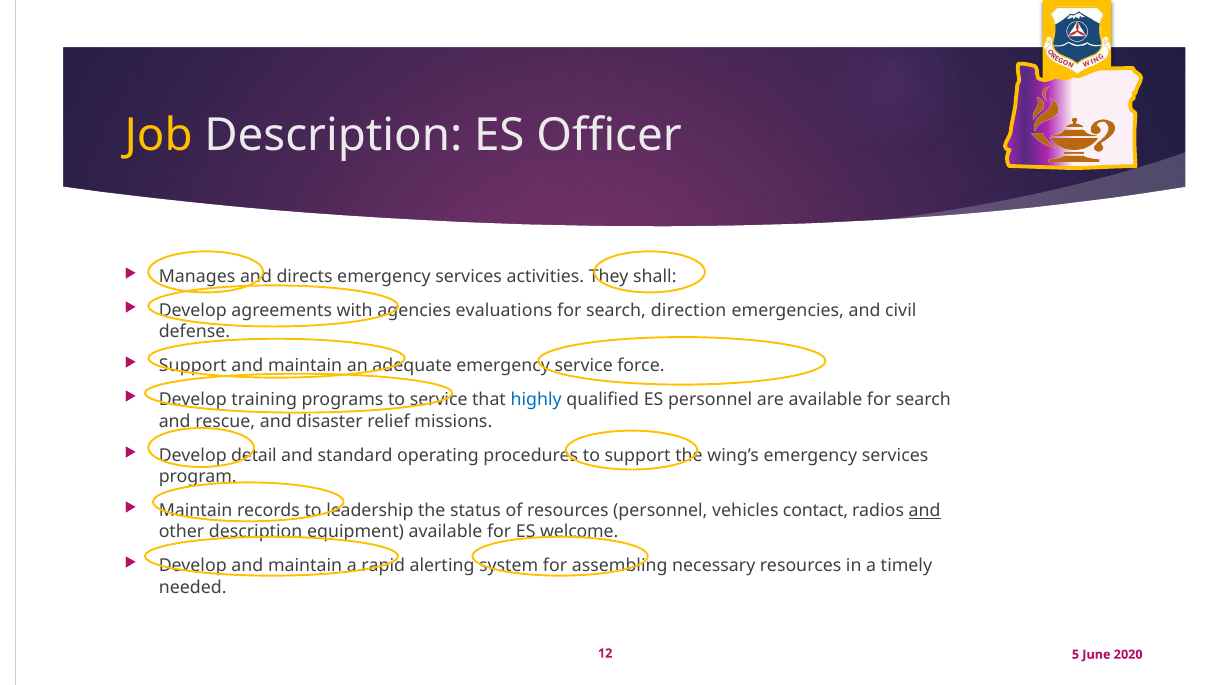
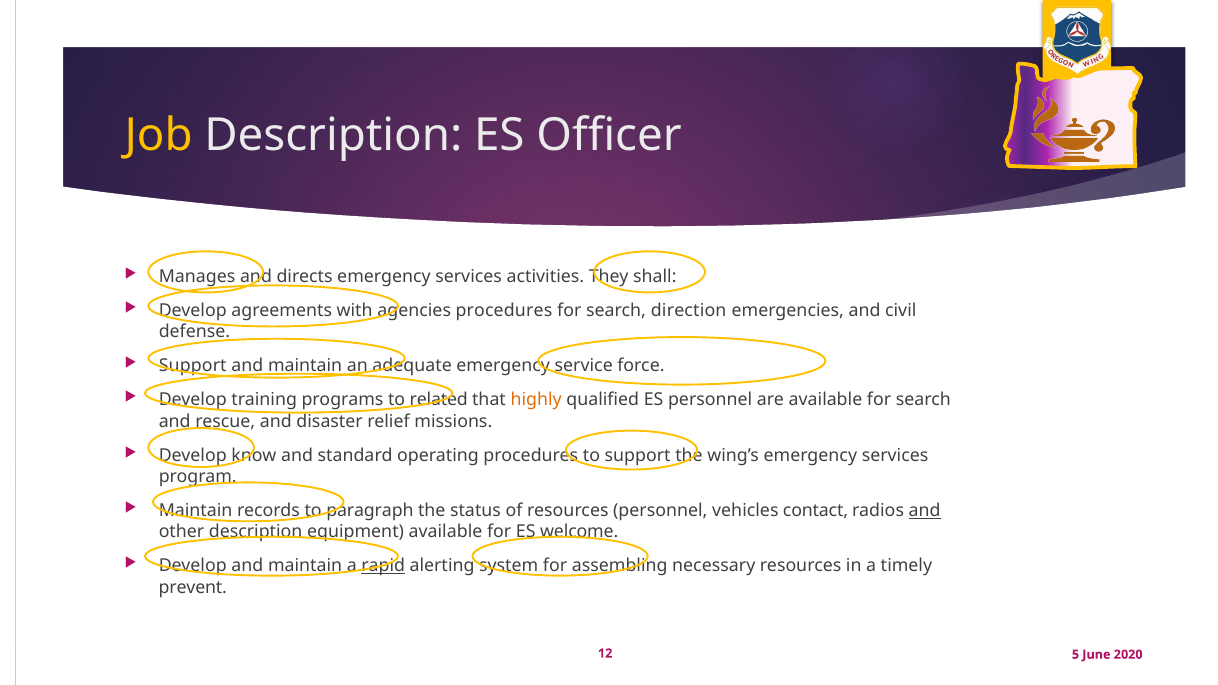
agencies evaluations: evaluations -> procedures (504, 311)
to service: service -> related (439, 400)
highly colour: blue -> orange (536, 400)
detail: detail -> know (254, 455)
leadership: leadership -> paragraph (370, 511)
rapid underline: none -> present (383, 566)
needed: needed -> prevent (193, 587)
